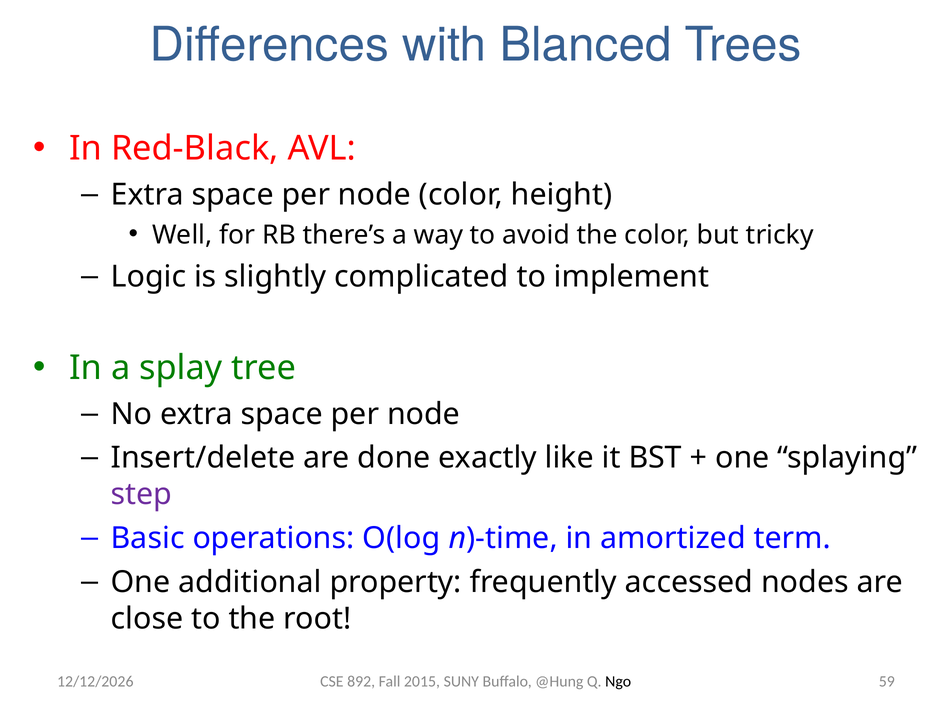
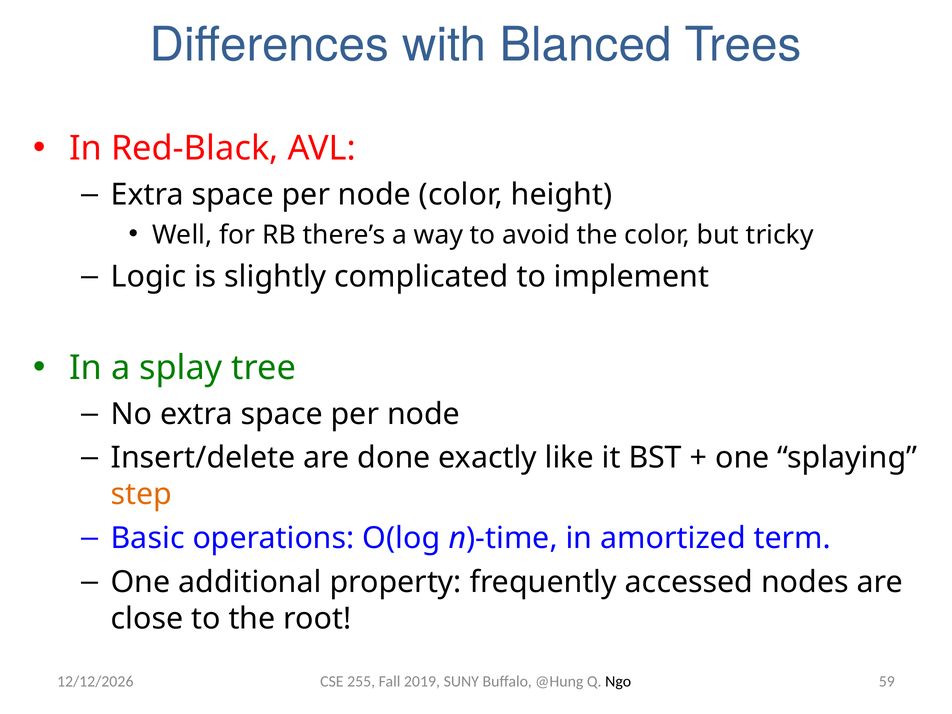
step colour: purple -> orange (141, 494)
892: 892 -> 255 (361, 682)
2015: 2015 -> 2019 (422, 682)
